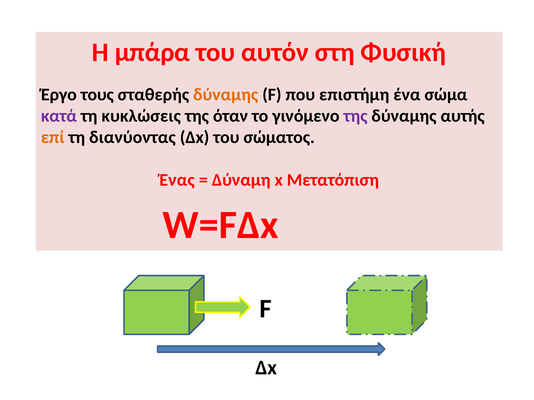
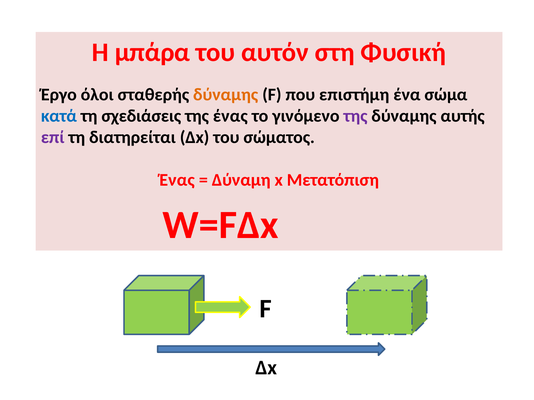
τους: τους -> όλοι (97, 95)
κατά colour: purple -> blue (59, 116)
κυκλώσεις: κυκλώσεις -> σχεδιάσεις (141, 116)
της όταν: όταν -> ένας (230, 116)
επί colour: orange -> purple (53, 137)
διανύοντας: διανύοντας -> διατηρείται (132, 137)
